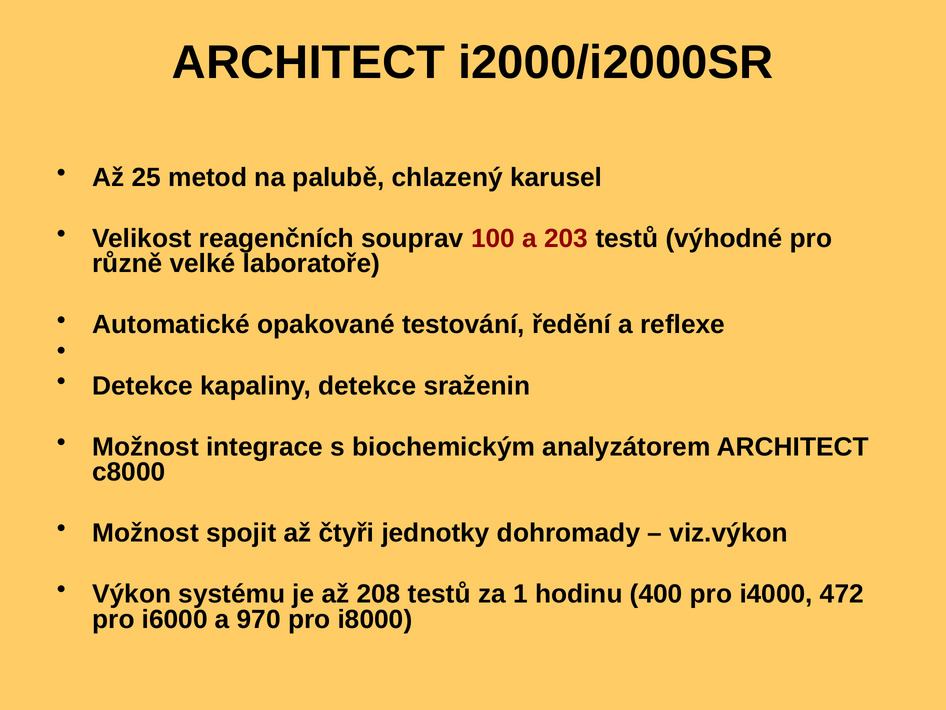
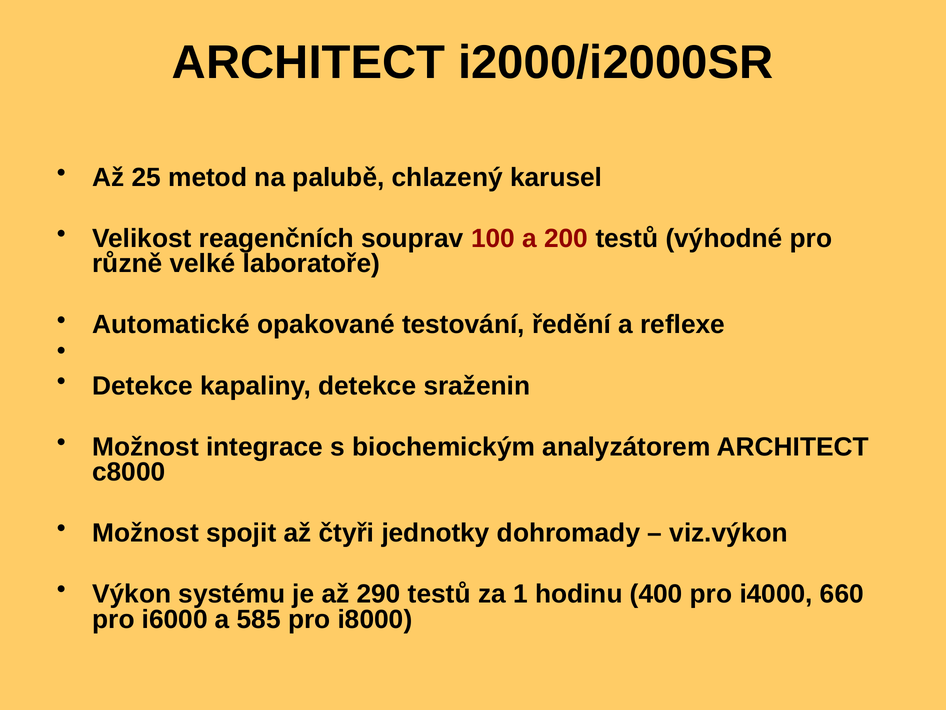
203: 203 -> 200 (566, 238)
208: 208 -> 290 (379, 594)
472: 472 -> 660 (842, 594)
970: 970 -> 585 (259, 619)
